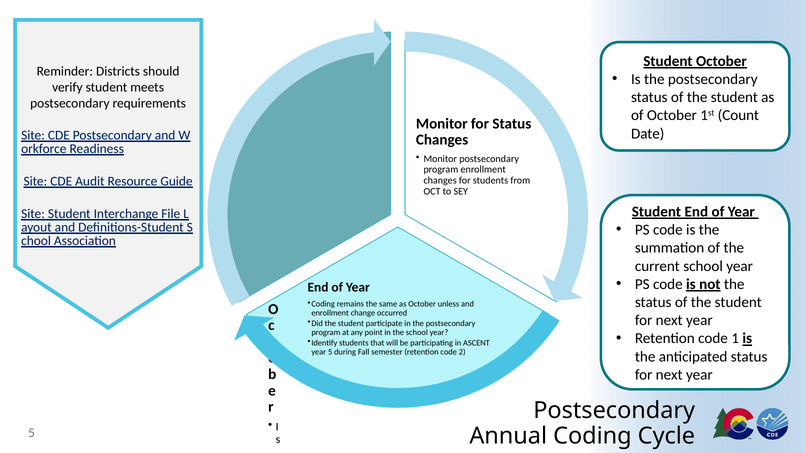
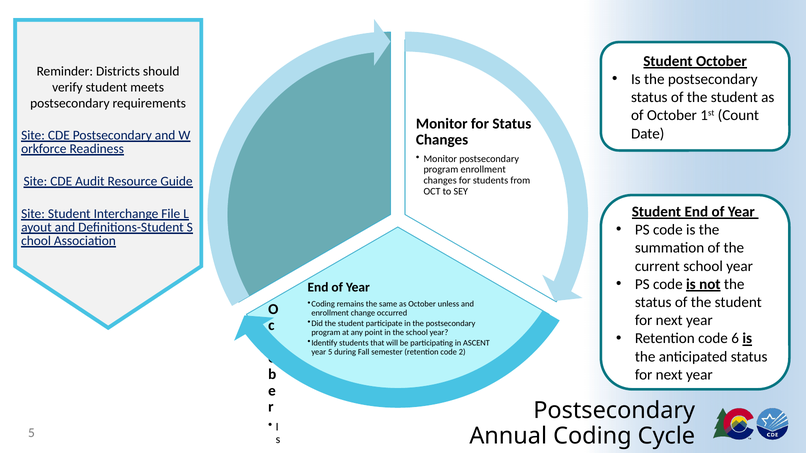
1: 1 -> 6 (735, 339)
